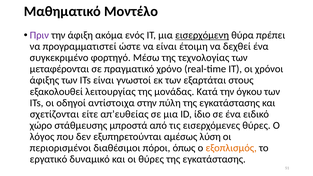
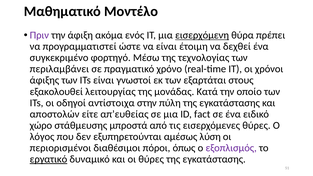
μεταφέρονται: μεταφέρονται -> περιλαμβάνει (59, 69)
όγκου: όγκου -> οποίο (249, 92)
σχετίζονται: σχετίζονται -> αποστολών (55, 114)
ίδιο: ίδιο -> fact (202, 114)
εξοπλισμός colour: orange -> purple (231, 148)
εργατικό underline: none -> present (48, 159)
